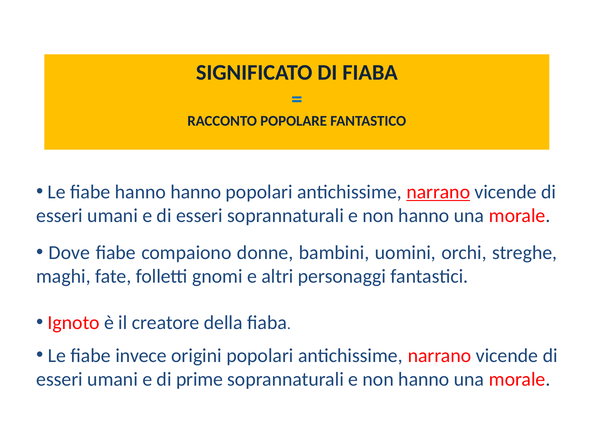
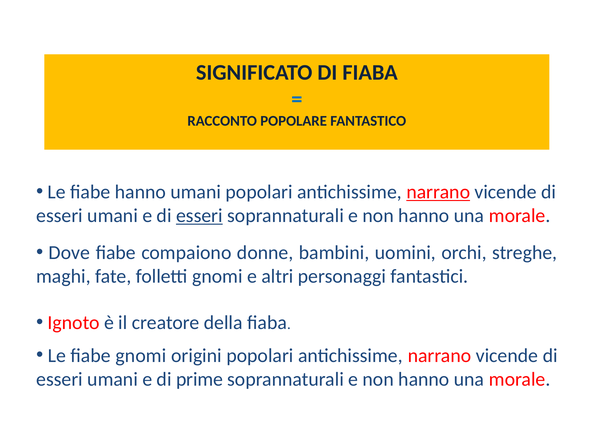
hanno hanno: hanno -> umani (196, 192)
esseri underline: none -> present (199, 216)
fiabe invece: invece -> gnomi (141, 356)
